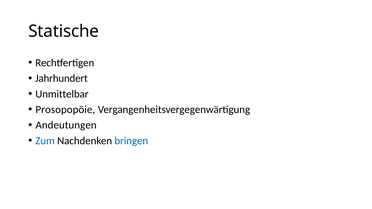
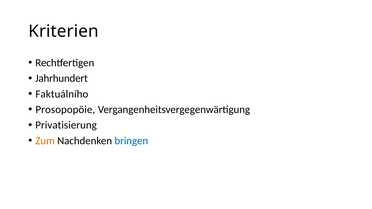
Statische: Statische -> Kriterien (63, 31)
Unmittelbar: Unmittelbar -> Faktuálního (62, 94)
Andeutungen: Andeutungen -> Privatisierung (66, 125)
Zum colour: blue -> orange (45, 141)
